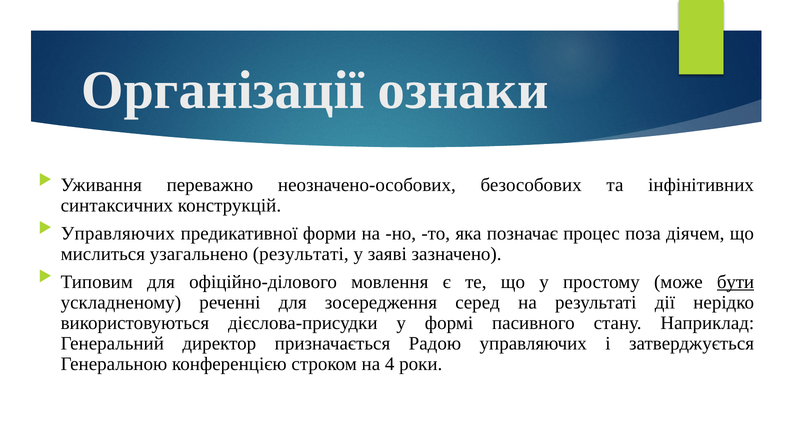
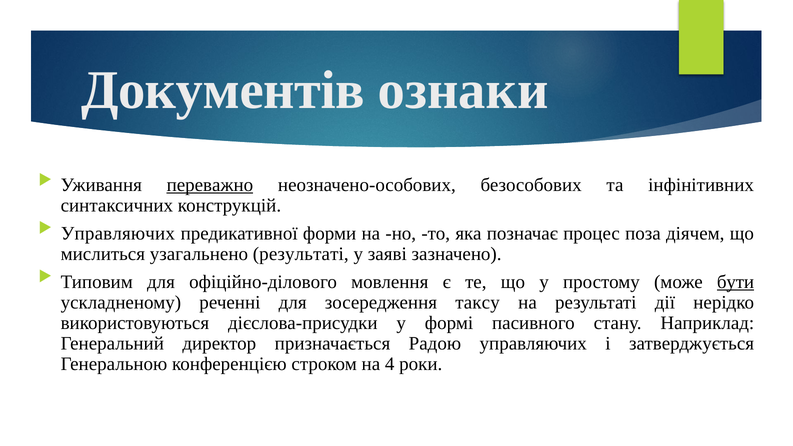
Організації: Організації -> Документів (223, 90)
переважно underline: none -> present (210, 185)
серед: серед -> таксу (478, 302)
